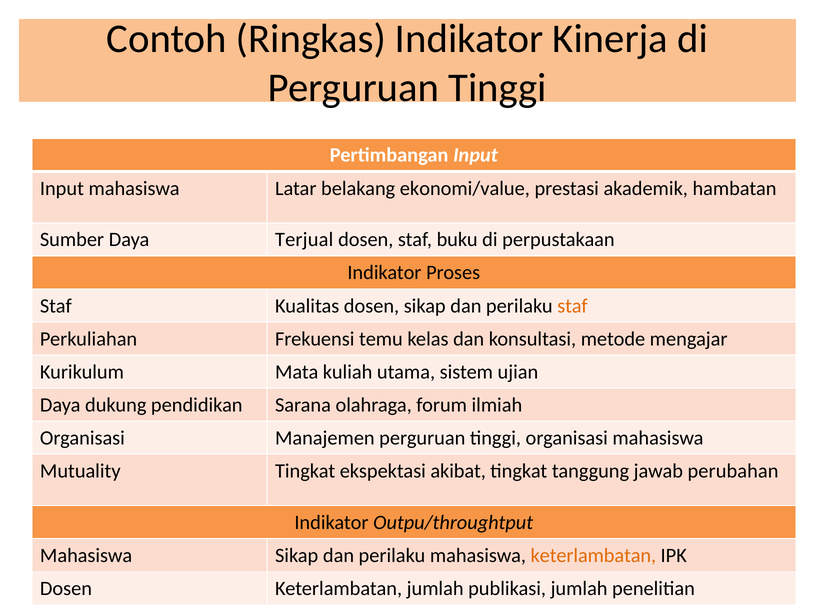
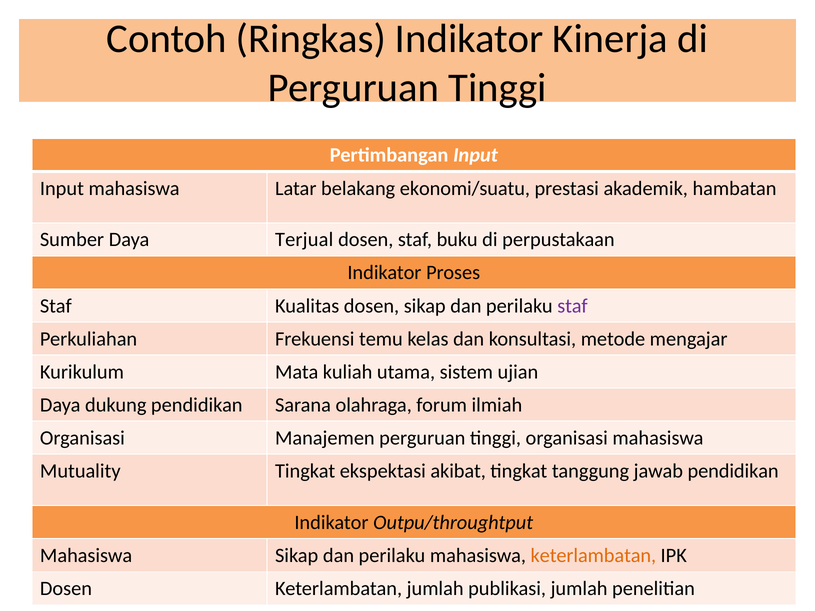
ekonomi/value: ekonomi/value -> ekonomi/suatu (465, 188)
staf colour: orange -> purple (572, 306)
jawab perubahan: perubahan -> pendidikan (733, 471)
